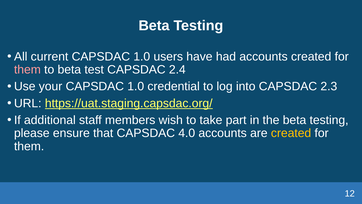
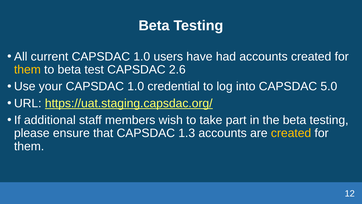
them colour: pink -> yellow (27, 69)
2.4: 2.4 -> 2.6 (177, 69)
2.3: 2.3 -> 5.0 (329, 86)
4.0: 4.0 -> 1.3 (187, 133)
